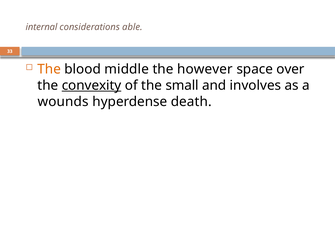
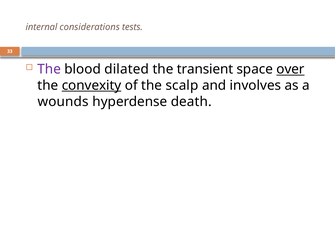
able: able -> tests (132, 27)
The colour: orange -> purple (49, 69)
middle: middle -> dilated (127, 69)
however: however -> transient (205, 69)
over underline: none -> present (290, 69)
small: small -> scalp (182, 86)
